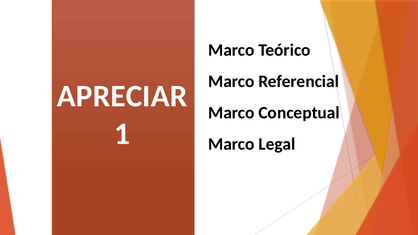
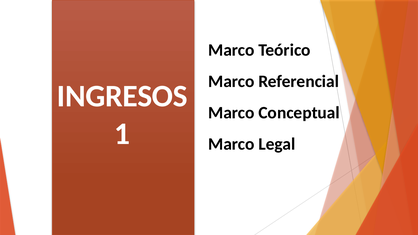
APRECIAR: APRECIAR -> INGRESOS (122, 96)
